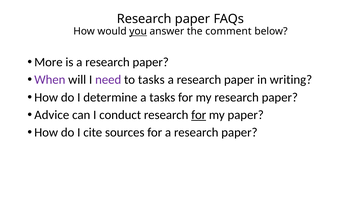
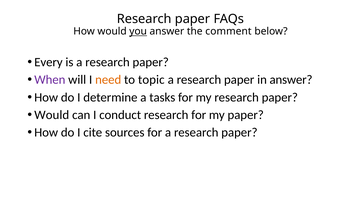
More: More -> Every (48, 62)
need colour: purple -> orange (108, 80)
to tasks: tasks -> topic (151, 80)
in writing: writing -> answer (291, 80)
Advice: Advice -> Would (52, 115)
for underline: present -> none (199, 115)
